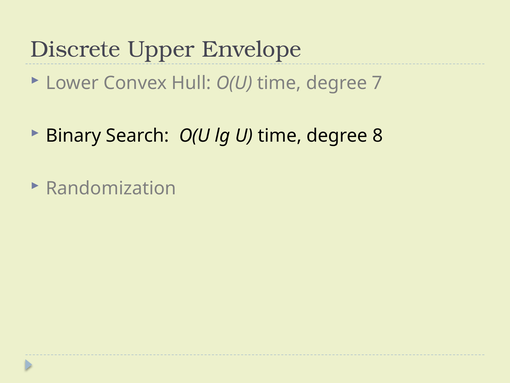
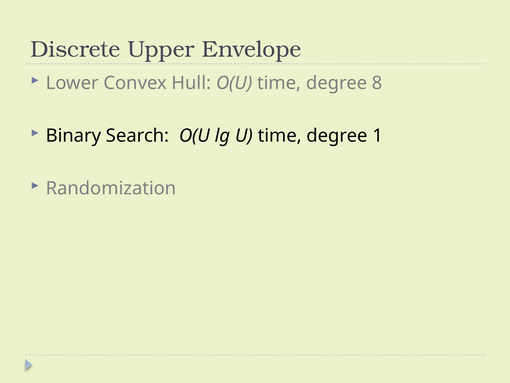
7: 7 -> 8 (377, 83)
8: 8 -> 1 (378, 136)
